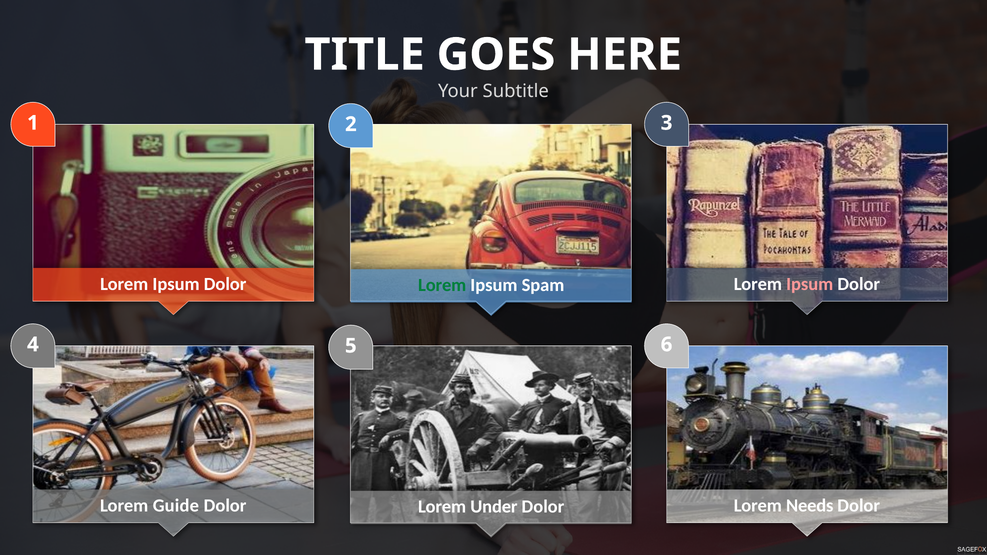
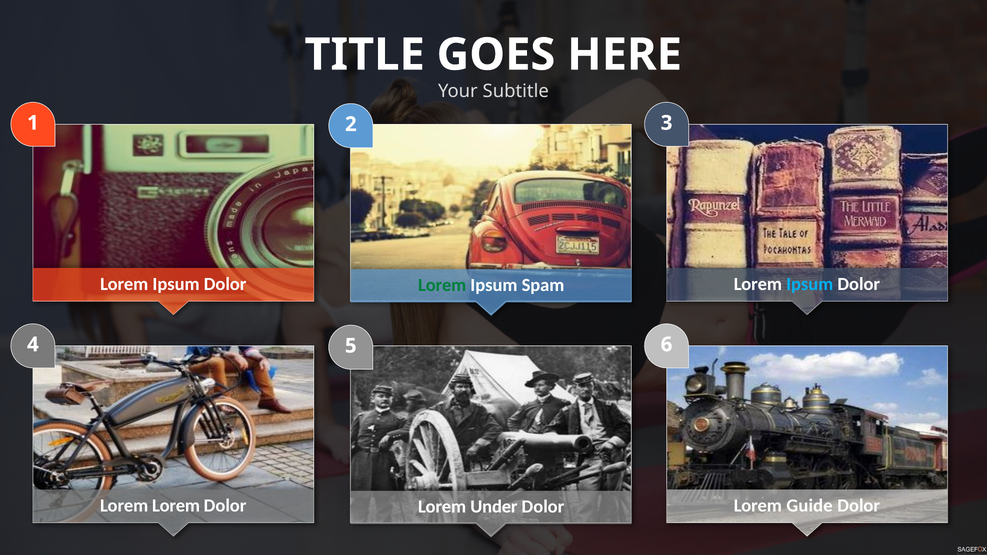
Ipsum colour: pink -> light blue (810, 284)
Lorem Guide: Guide -> Lorem (176, 506)
Needs: Needs -> Guide (810, 506)
